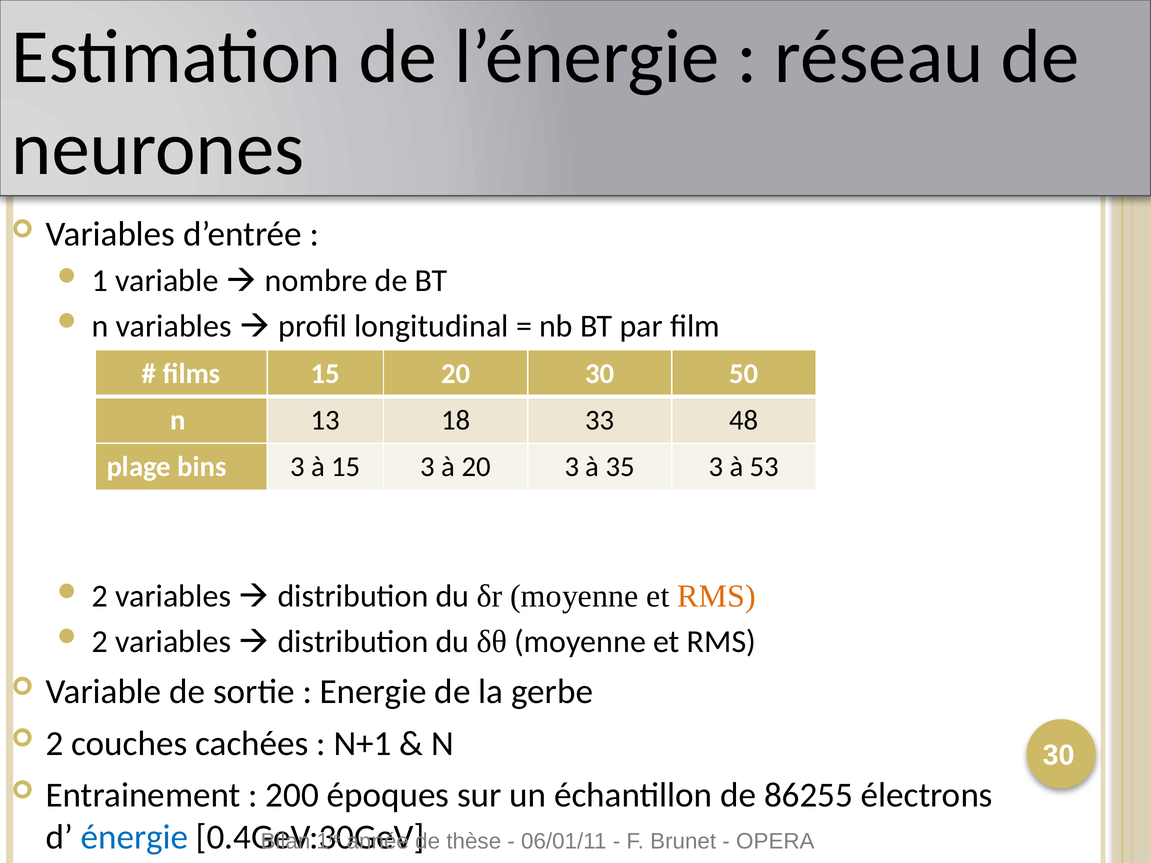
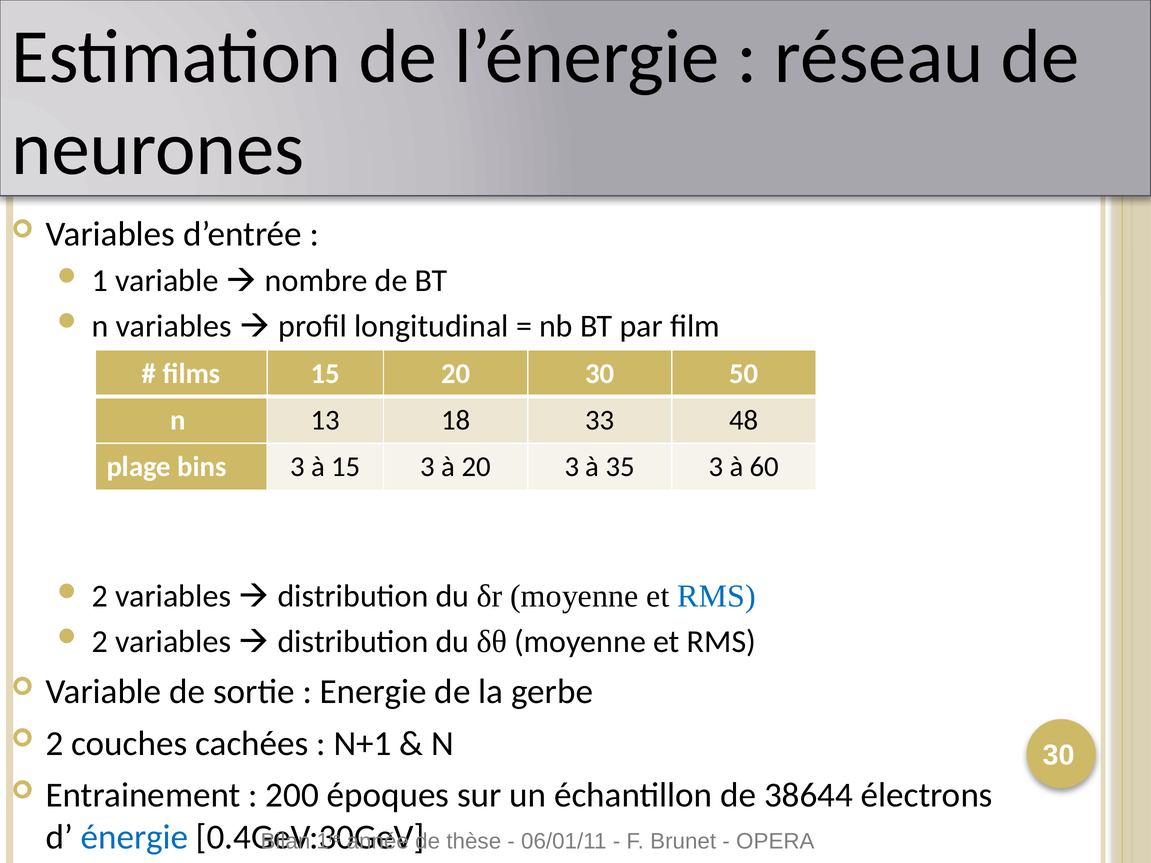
53: 53 -> 60 (764, 467)
RMS colour: orange -> blue (717, 597)
86255: 86255 -> 38644 (809, 795)
